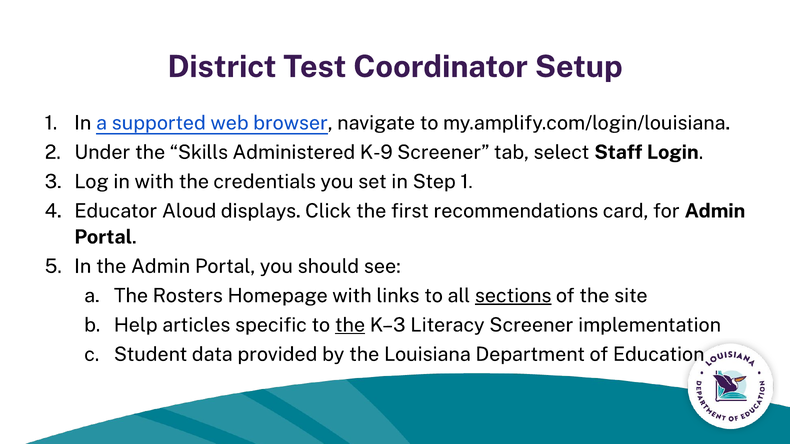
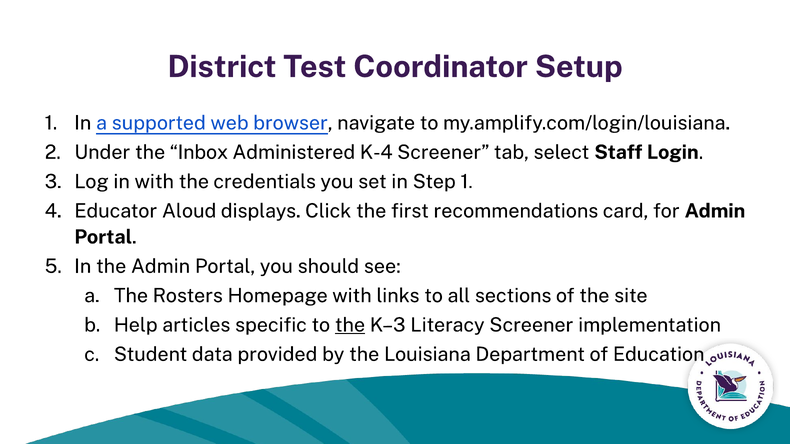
Skills: Skills -> Inbox (199, 152)
K-9: K-9 -> K-4 (376, 152)
sections underline: present -> none (513, 296)
